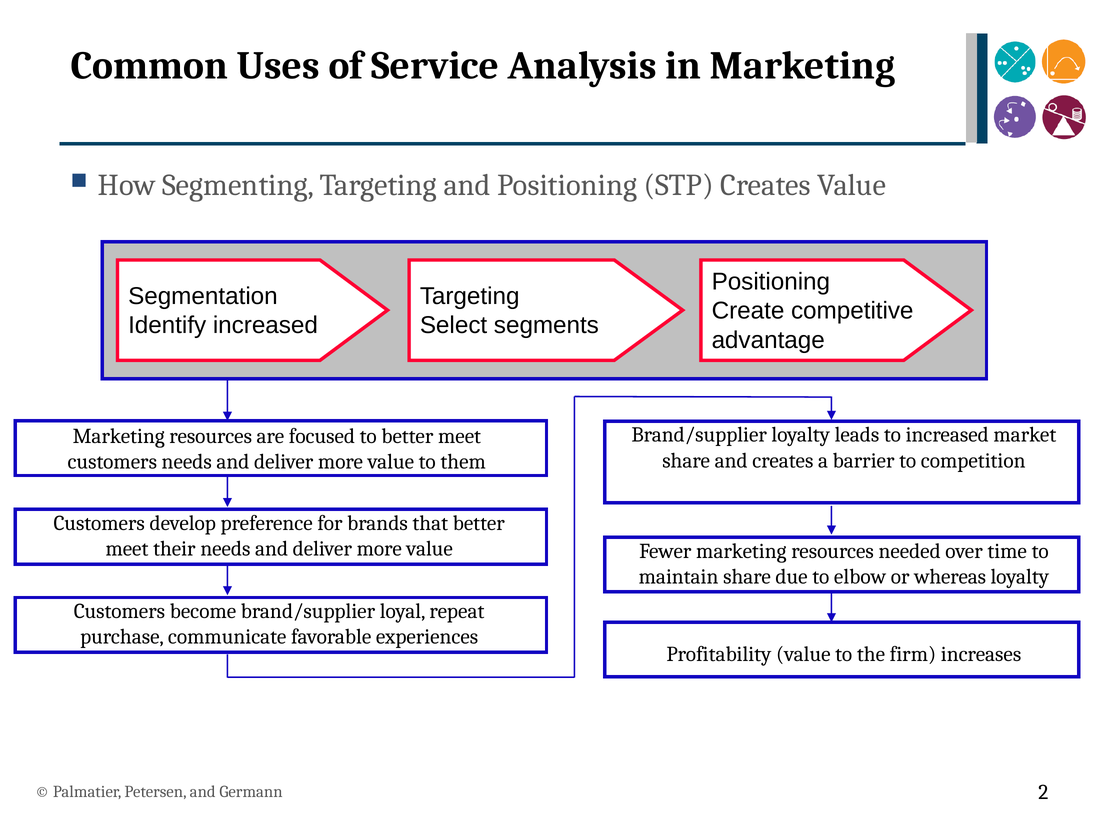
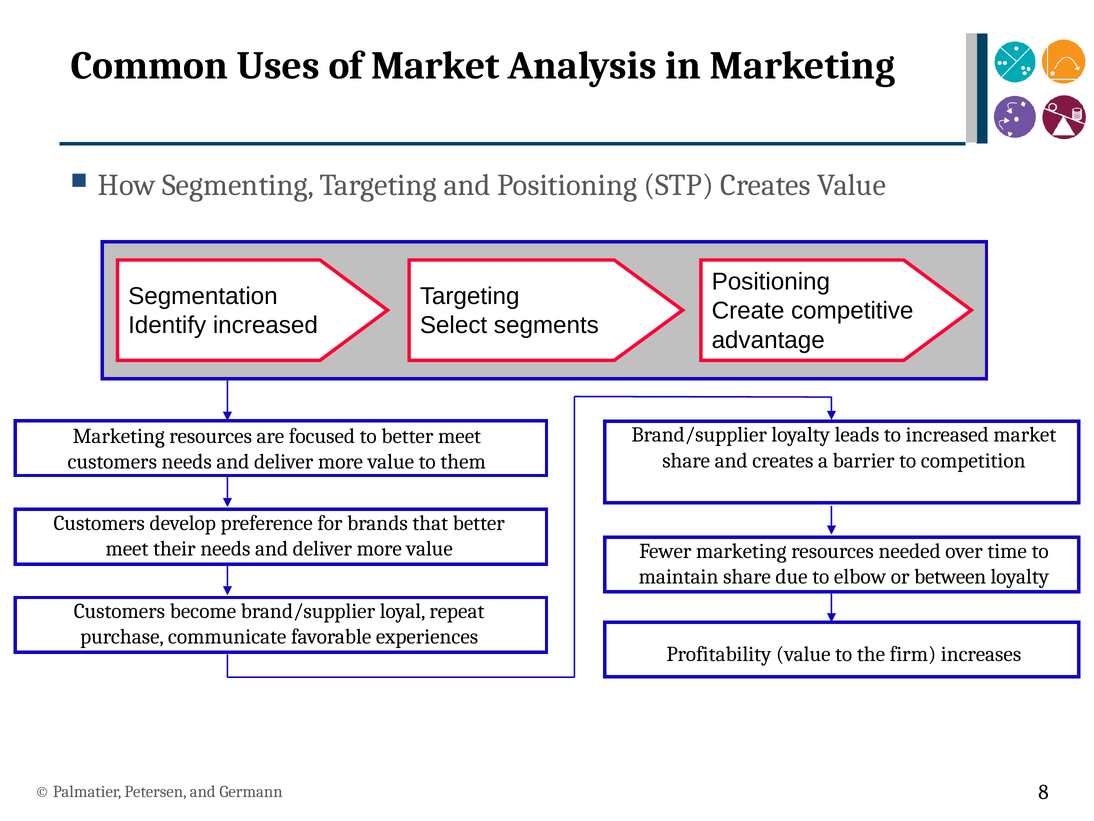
of Service: Service -> Market (435, 66)
whereas: whereas -> between (950, 576)
2: 2 -> 8 (1043, 792)
